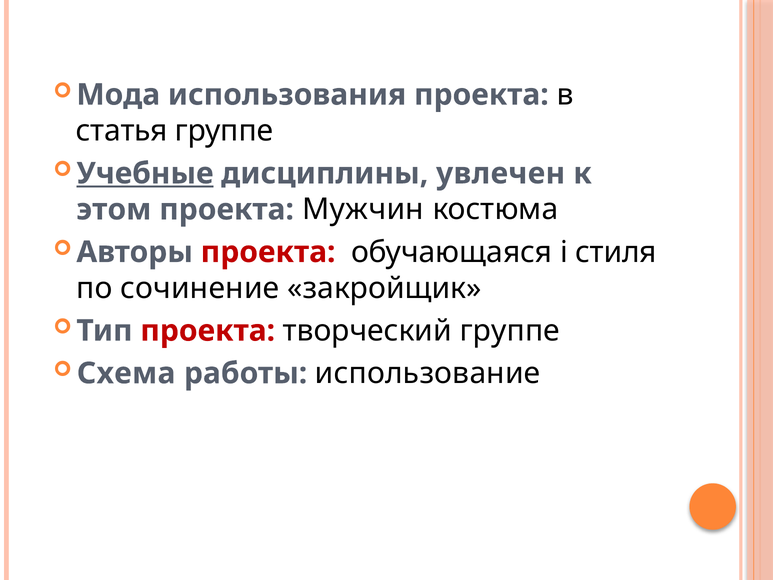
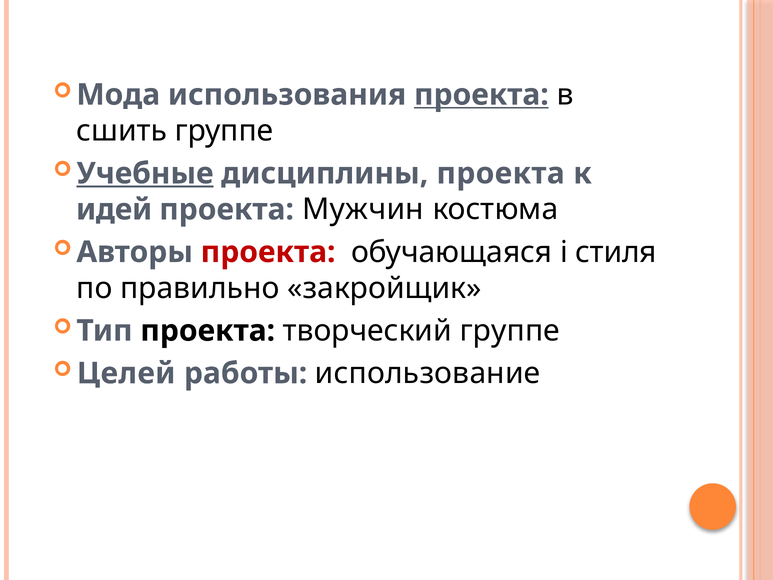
проекта underline: none -> present (481, 95)
статья: статья -> сшить (122, 131)
дисциплины увлечен: увлечен -> проекта (501, 173)
этом: этом -> идей (114, 209)
сочинение: сочинение -> правильно (200, 288)
проекта colour: red -> black (208, 331)
Схема: Схема -> Целей (126, 373)
